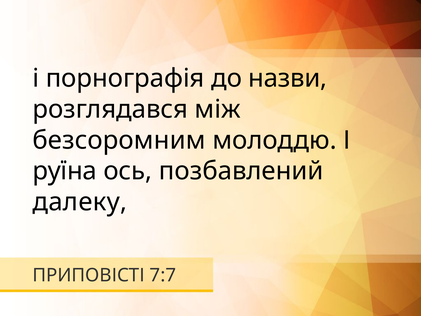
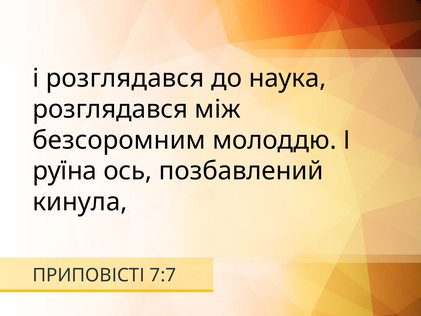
і порнографія: порнографія -> розглядався (125, 78)
назви: назви -> наука (288, 78)
далеку: далеку -> кинула (80, 202)
